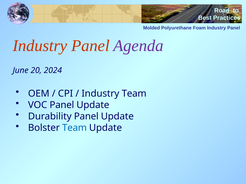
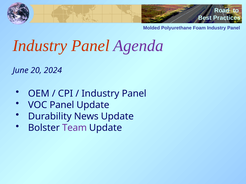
Team: Team -> Panel (134, 94)
Durability Panel: Panel -> News (86, 117)
Team colour: blue -> purple (75, 128)
